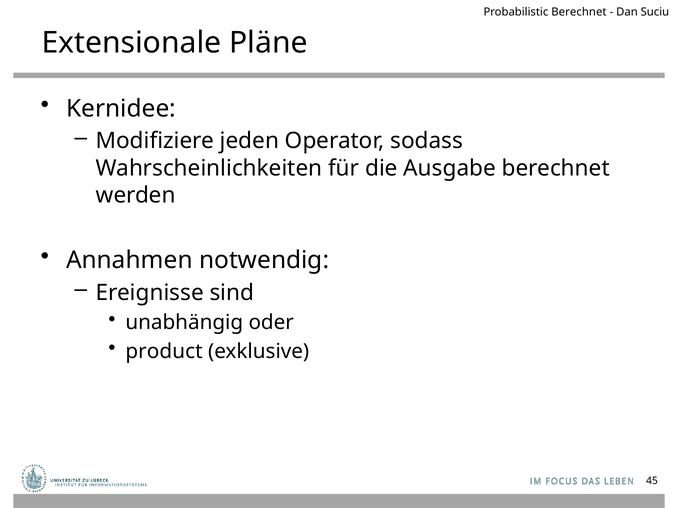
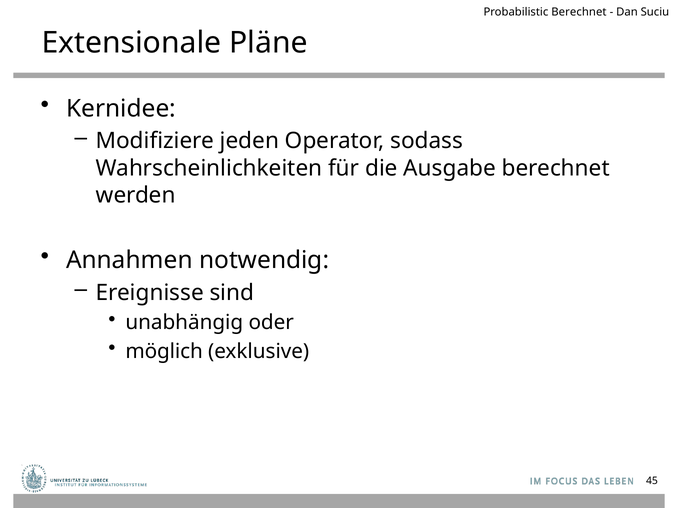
product: product -> möglich (164, 352)
